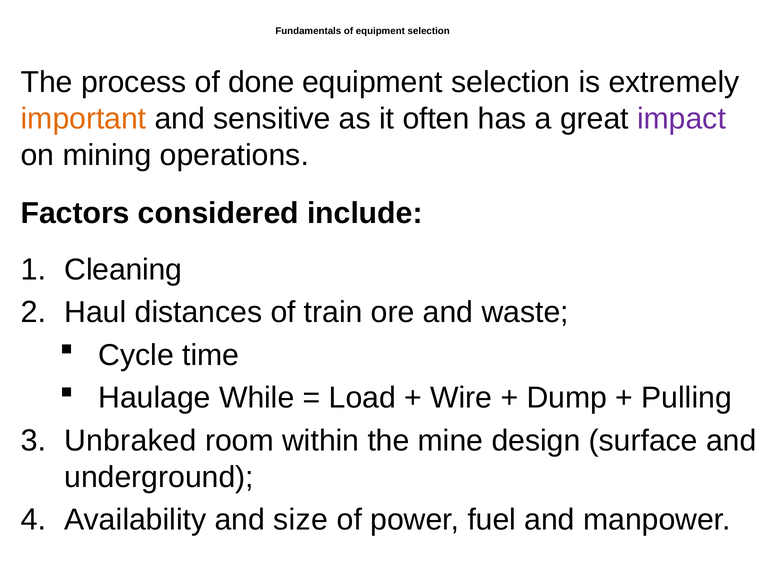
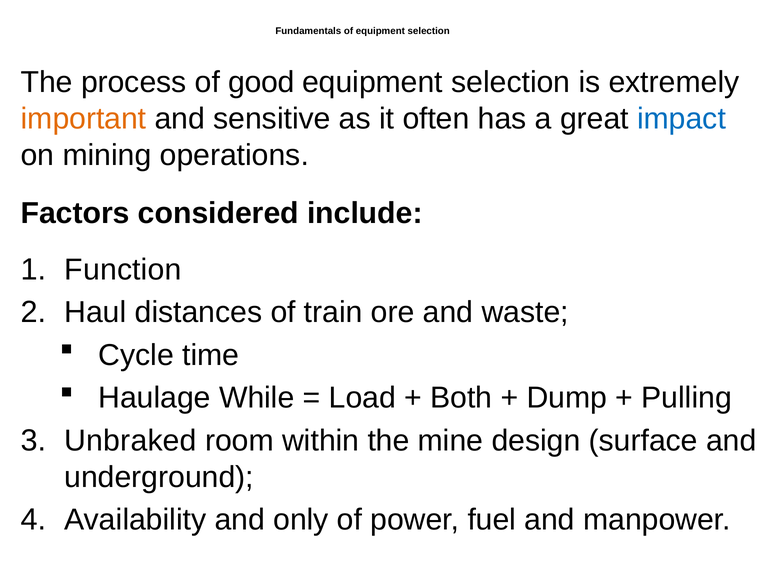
done: done -> good (261, 82)
impact colour: purple -> blue (681, 119)
Cleaning: Cleaning -> Function (123, 270)
Wire: Wire -> Both (461, 398)
size: size -> only (301, 520)
